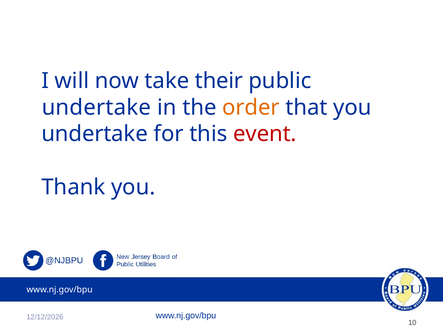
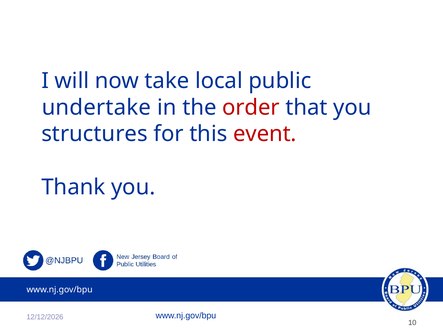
their: their -> local (219, 81)
order colour: orange -> red (251, 108)
undertake: undertake -> structures (95, 134)
